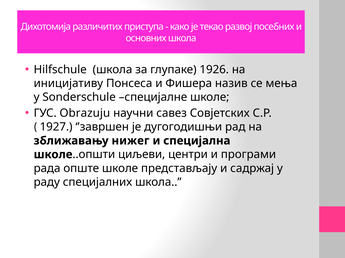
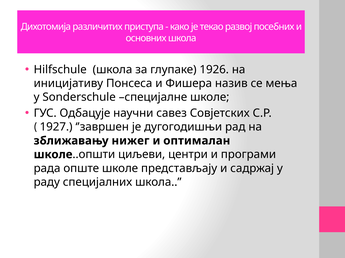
Obrazuju: Obrazuju -> Одбацује (85, 114)
специјална: специјална -> оптималан (197, 141)
